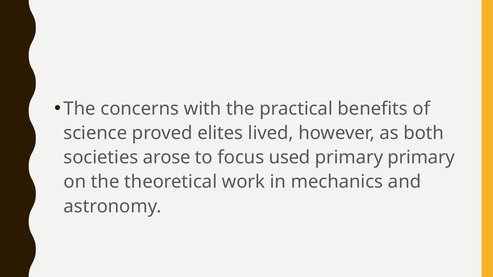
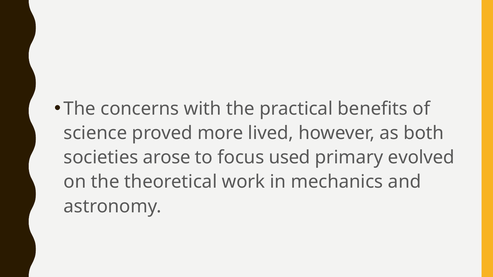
elites: elites -> more (220, 133)
primary primary: primary -> evolved (421, 158)
